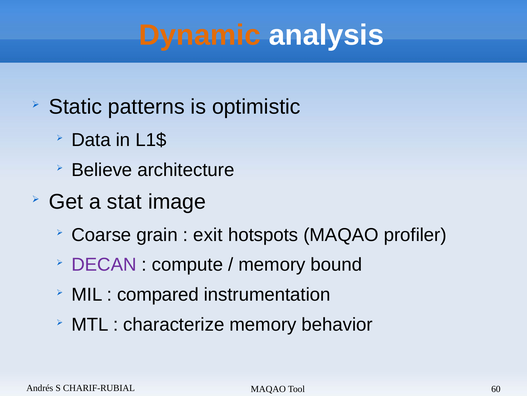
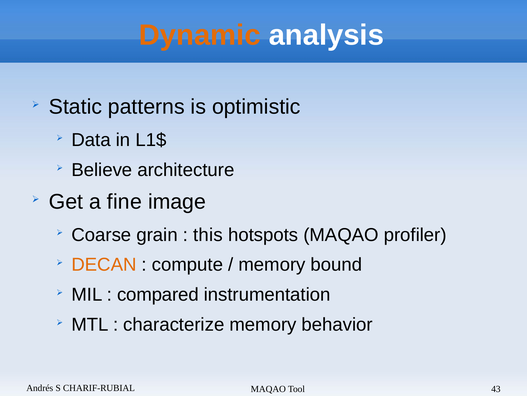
stat: stat -> fine (124, 201)
exit: exit -> this (208, 234)
DECAN colour: purple -> orange (104, 264)
60: 60 -> 43 (496, 388)
